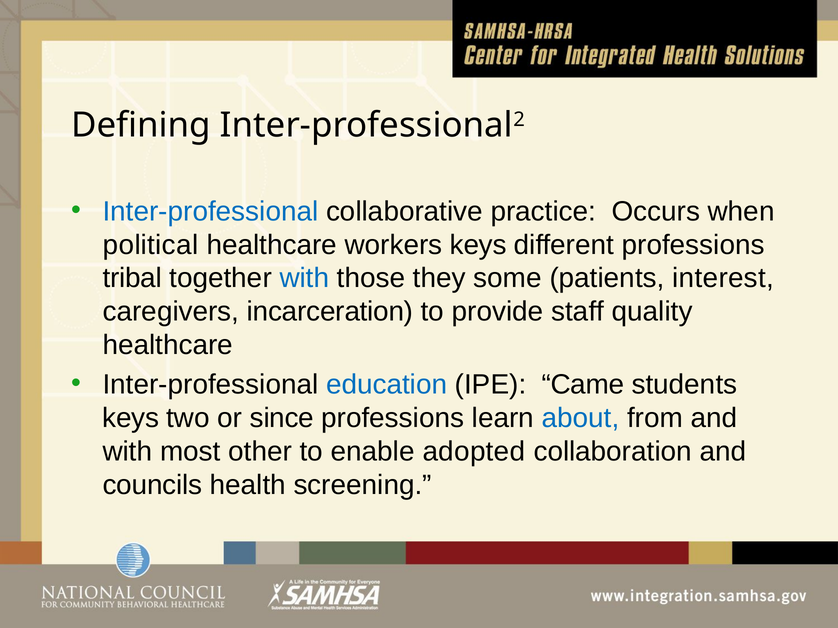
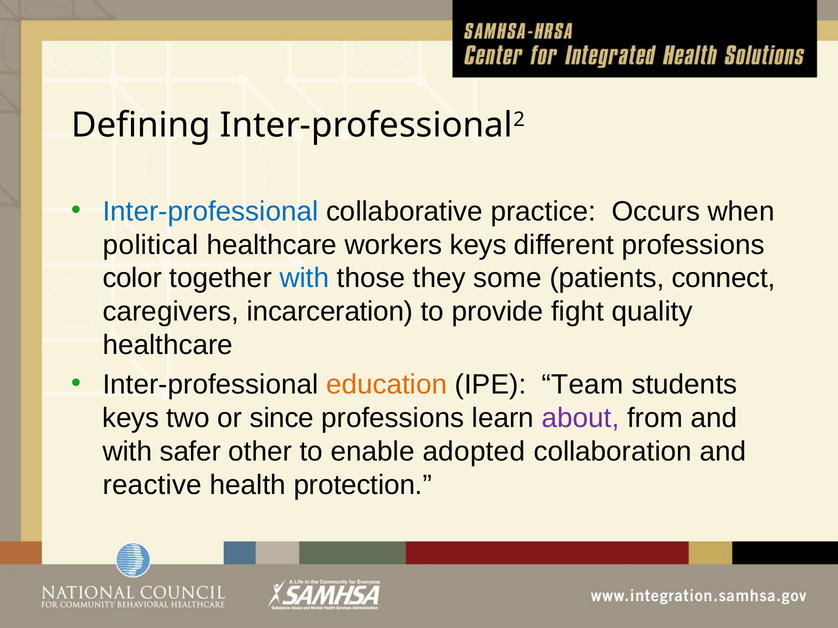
tribal: tribal -> color (132, 279)
interest: interest -> connect (723, 279)
staff: staff -> fight (578, 312)
education colour: blue -> orange (387, 385)
Came: Came -> Team (583, 385)
about colour: blue -> purple (581, 418)
most: most -> safer (190, 452)
councils: councils -> reactive (152, 485)
screening: screening -> protection (363, 485)
